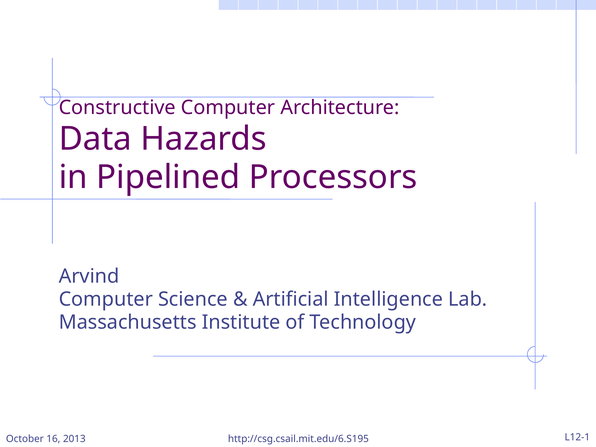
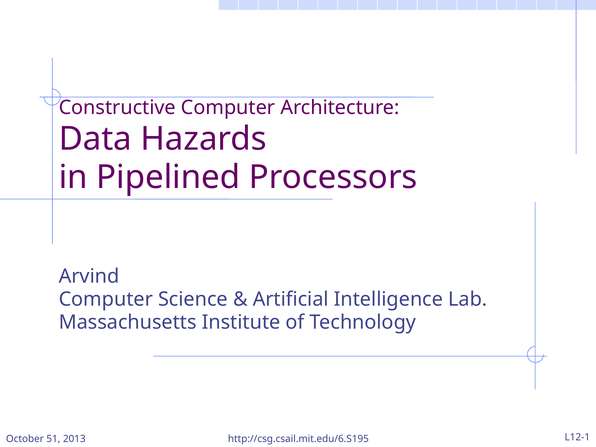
16: 16 -> 51 (53, 439)
